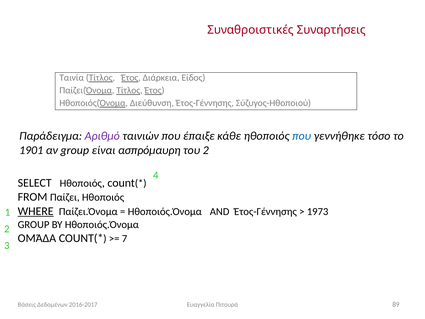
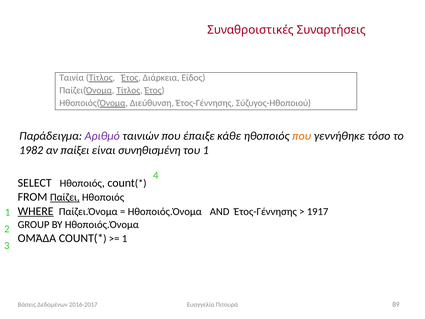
που colour: blue -> orange (302, 136)
1901: 1901 -> 1982 (31, 150)
αν group: group -> παίξει (75, 150)
ασπρόμαυρη: ασπρόμαυρη -> συνηθισμένη (149, 150)
του 2: 2 -> 1 (206, 150)
Παίζει underline: none -> present (65, 197)
1973: 1973 -> 1917 (318, 211)
7: 7 -> 1 (125, 238)
